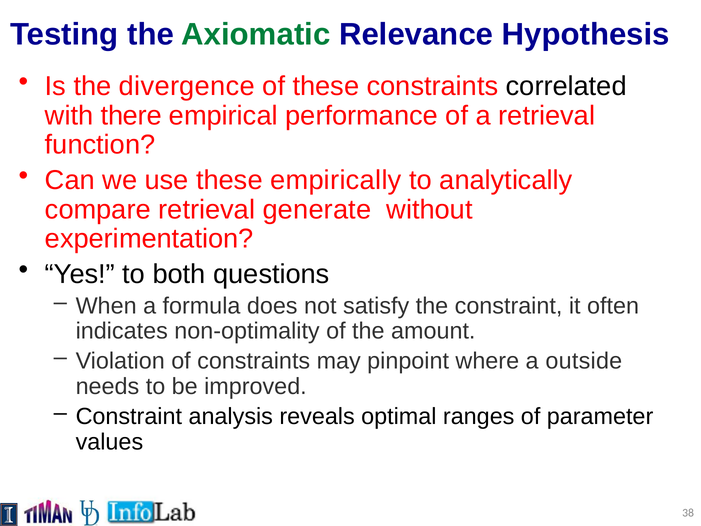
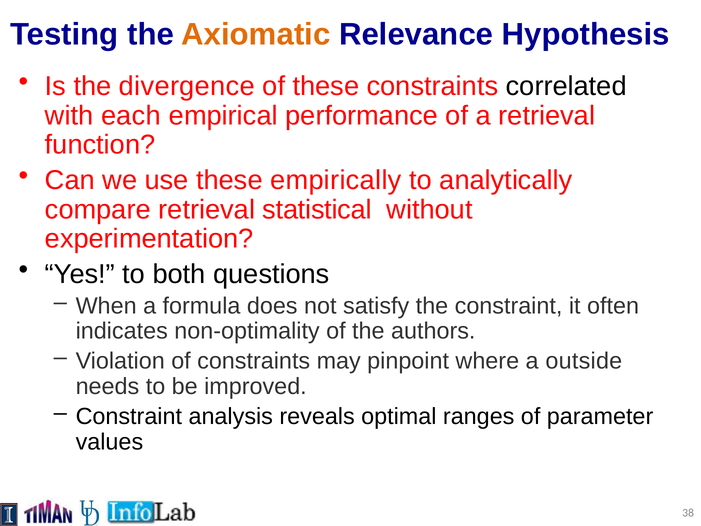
Axiomatic colour: green -> orange (256, 34)
there: there -> each (131, 115)
generate: generate -> statistical (317, 209)
amount: amount -> authors (433, 331)
